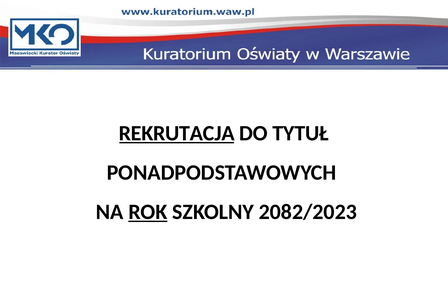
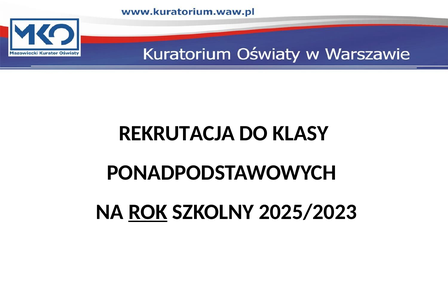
REKRUTACJA underline: present -> none (177, 133)
TYTUŁ: TYTUŁ -> KLASY (301, 133)
2082/2023: 2082/2023 -> 2025/2023 (308, 212)
